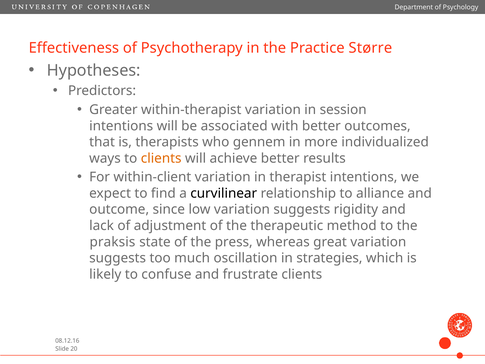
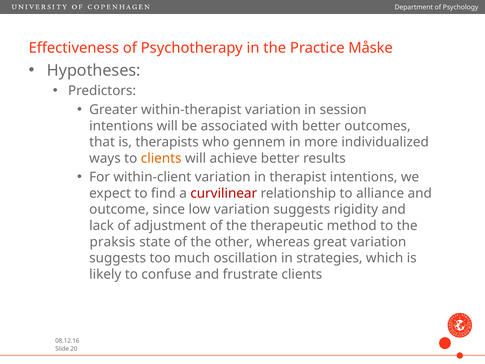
Større: Større -> Måske (371, 48)
curvilinear colour: black -> red (224, 193)
press: press -> other (234, 242)
